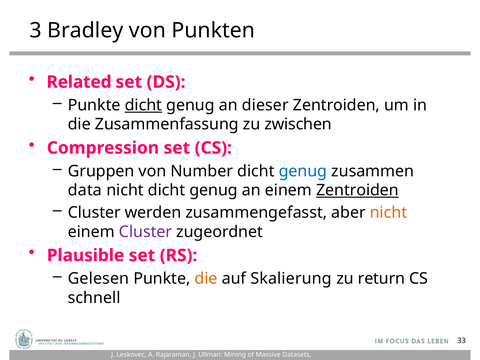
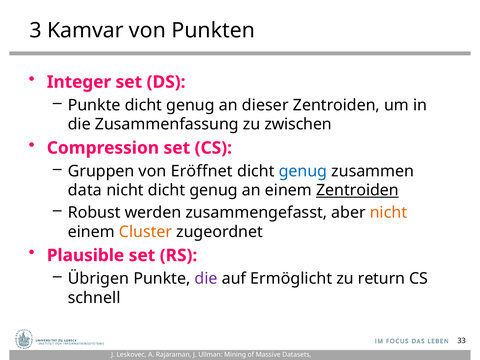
Bradley: Bradley -> Kamvar (85, 30)
Related: Related -> Integer (79, 82)
dicht underline: present -> none (143, 105)
Number: Number -> Eröffnet (202, 171)
Cluster: Cluster -> Robust (94, 213)
Cluster colour: purple -> orange (146, 232)
Gelesen: Gelesen -> Übrigen (98, 279)
die colour: orange -> purple (206, 279)
Skalierung: Skalierung -> Ermöglicht (291, 279)
